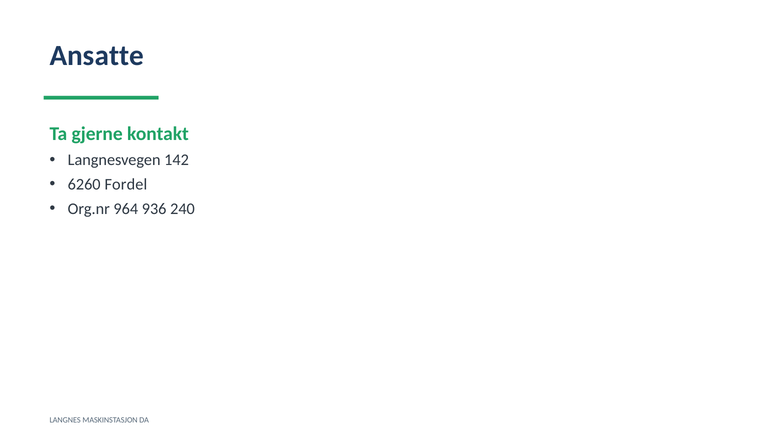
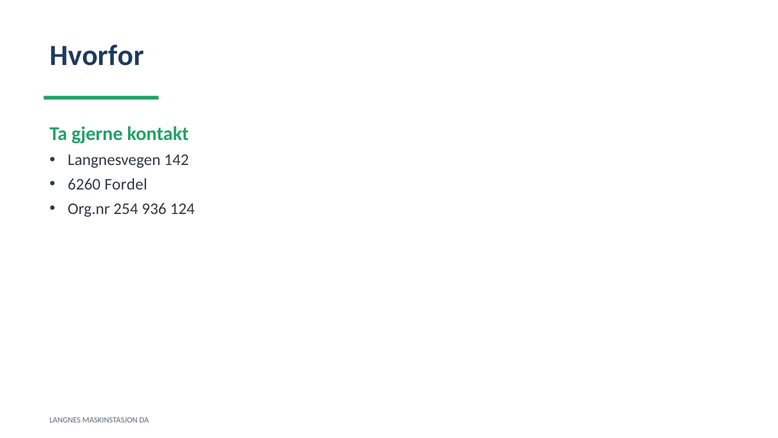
Ansatte: Ansatte -> Hvorfor (97, 56)
964: 964 -> 254 (126, 209)
240: 240 -> 124 (182, 209)
